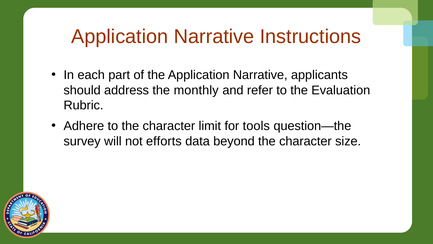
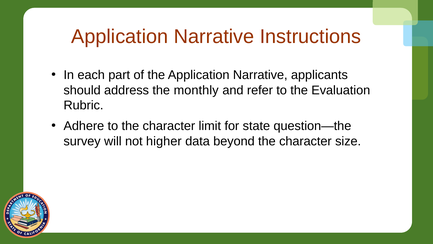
tools: tools -> state (256, 126)
efforts: efforts -> higher (164, 141)
